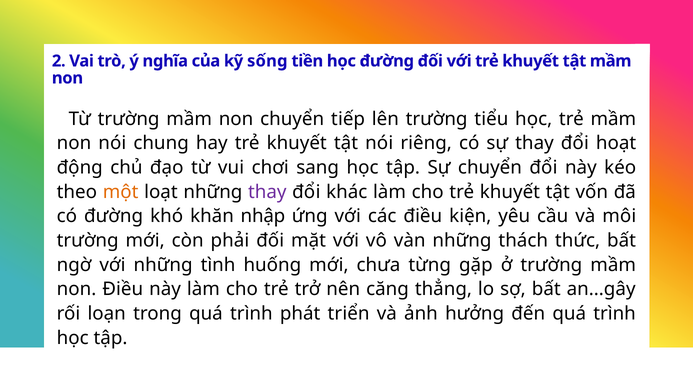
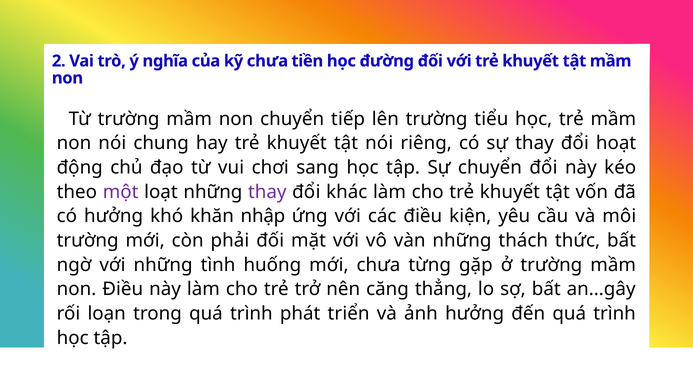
kỹ sống: sống -> chưa (267, 61)
một colour: orange -> purple (121, 192)
có đường: đường -> hưởng (114, 216)
